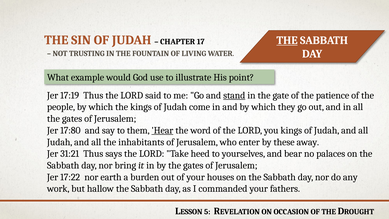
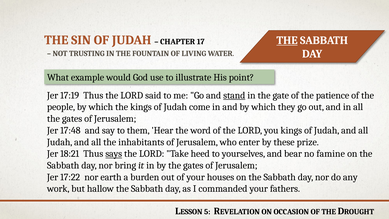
17:80: 17:80 -> 17:48 (70, 130)
Hear underline: present -> none (162, 130)
away: away -> prize (308, 142)
31:21: 31:21 -> 18:21 (70, 154)
says underline: none -> present (114, 154)
palaces: palaces -> famine (331, 154)
